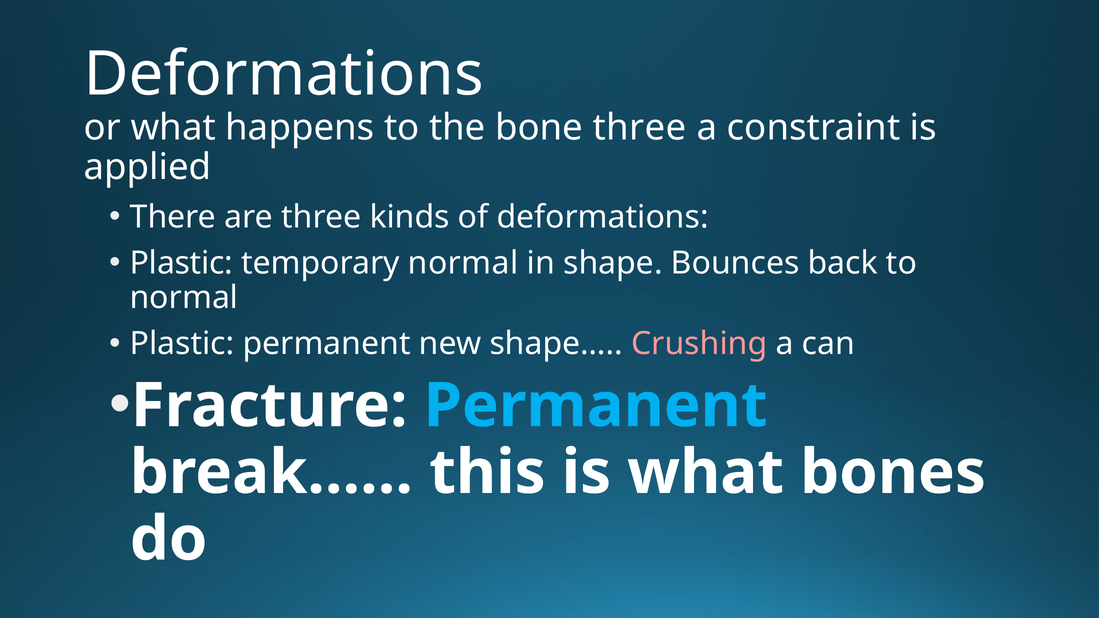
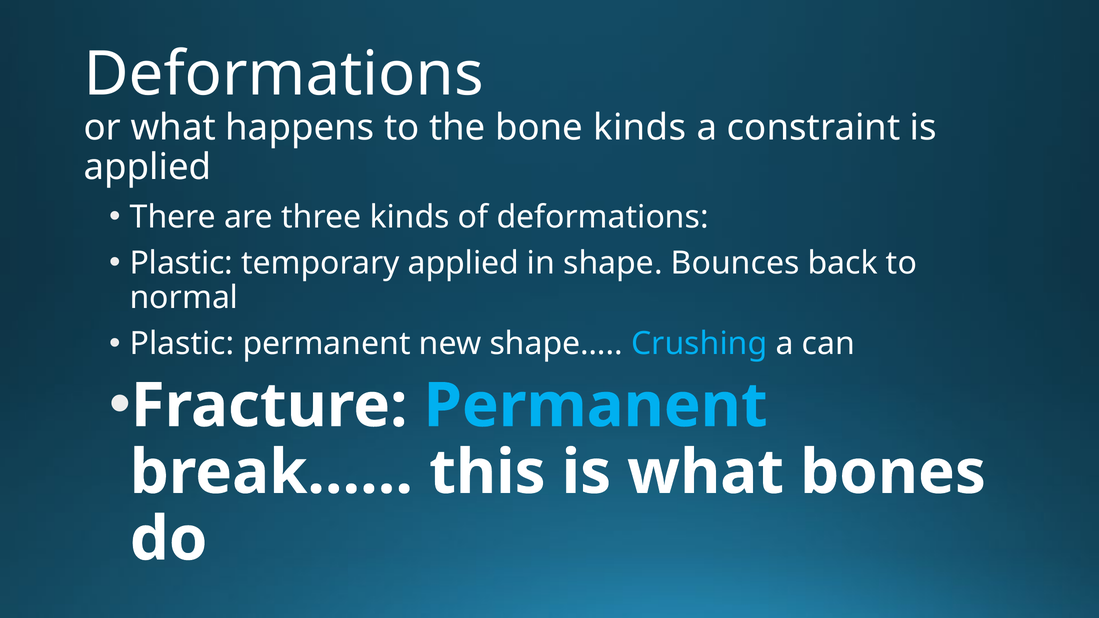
bone three: three -> kinds (640, 128)
temporary normal: normal -> applied (463, 263)
Crushing colour: pink -> light blue (699, 344)
